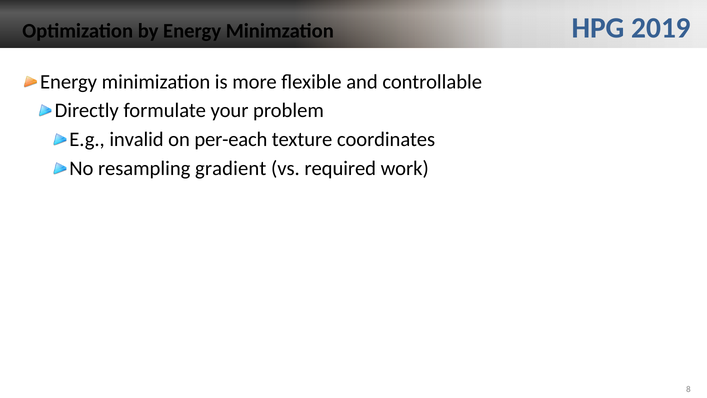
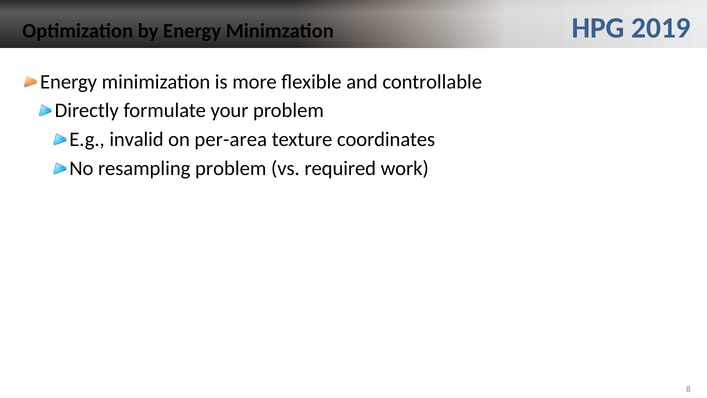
per-each: per-each -> per-area (231, 139)
resampling gradient: gradient -> problem (231, 168)
